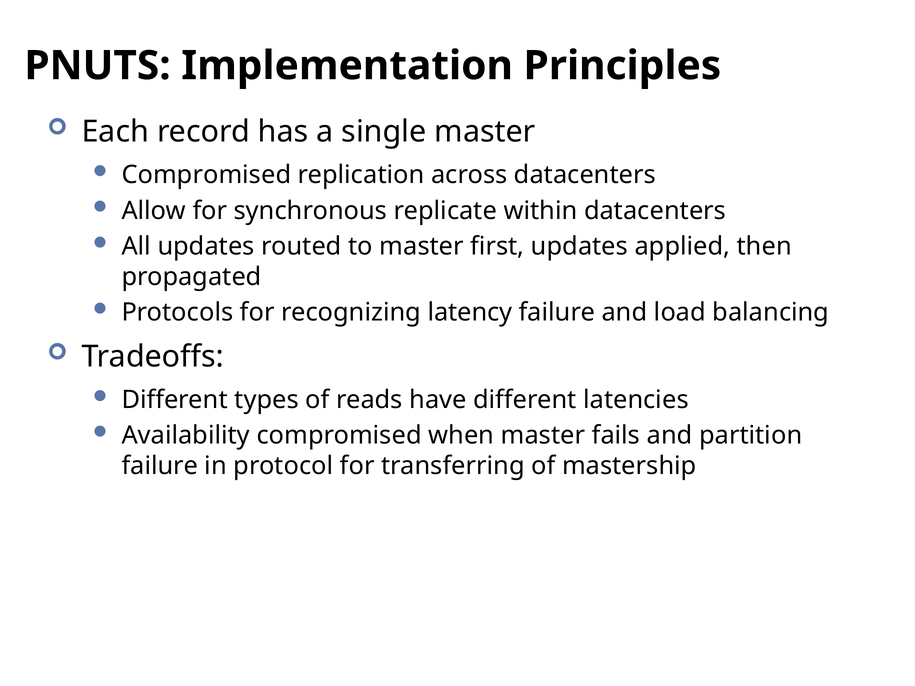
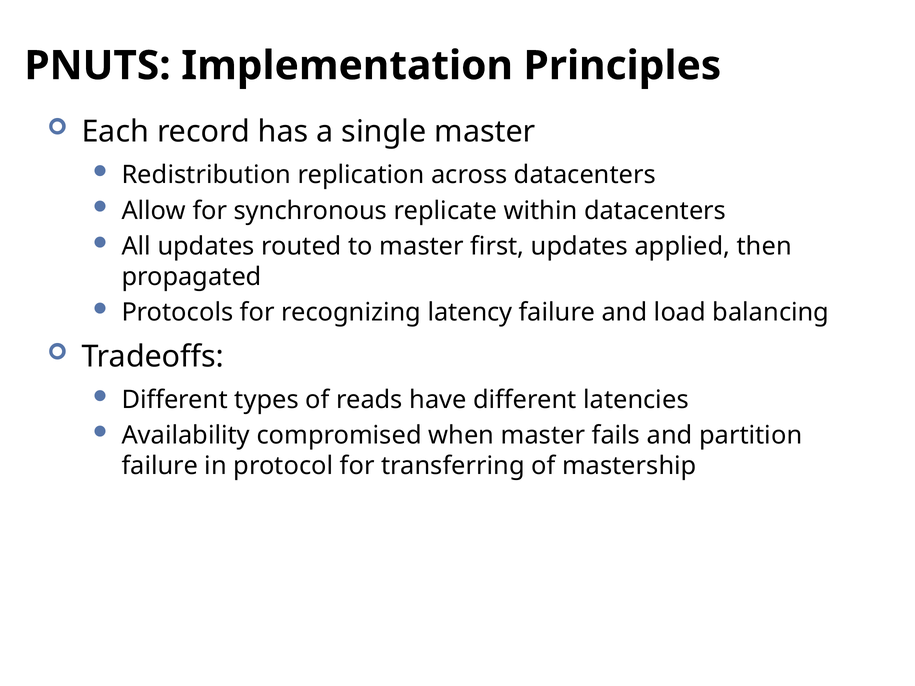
Compromised: Compromised -> Redistribution (206, 175)
